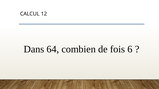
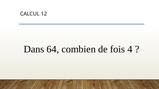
6: 6 -> 4 (130, 49)
